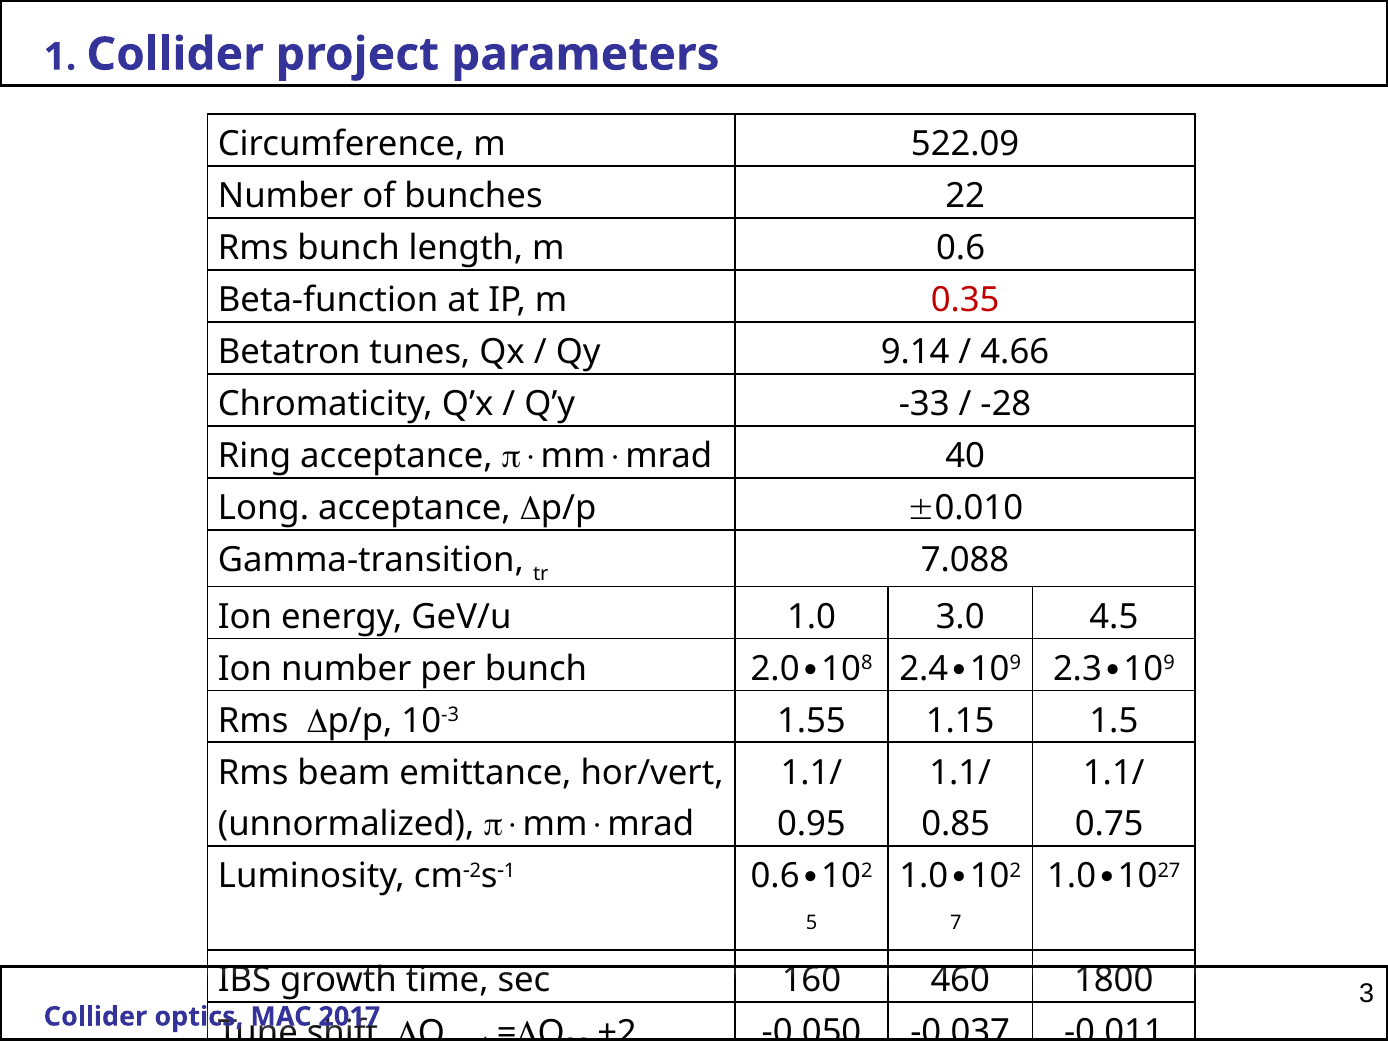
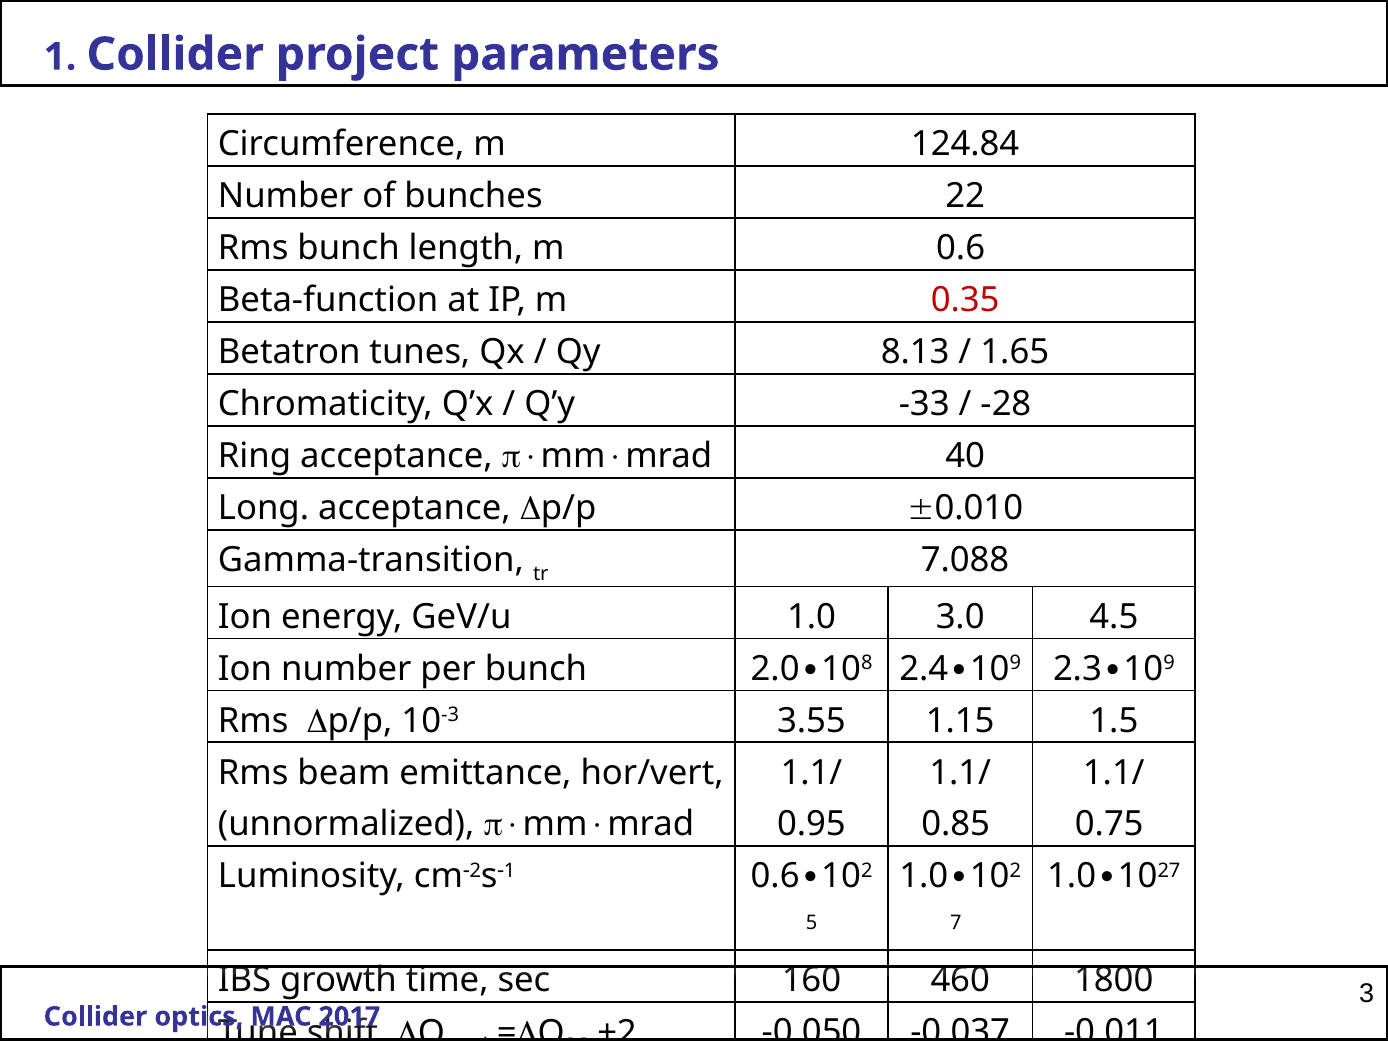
522.09: 522.09 -> 124.84 (965, 144)
9.14: 9.14 -> 8.13 (915, 352)
4.66: 4.66 -> 1.65 (1015, 352)
1.55: 1.55 -> 3.55 (812, 721)
